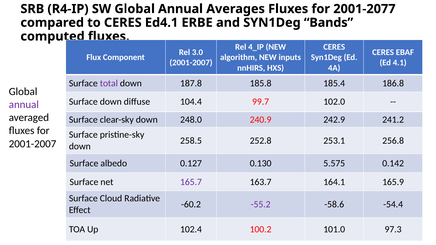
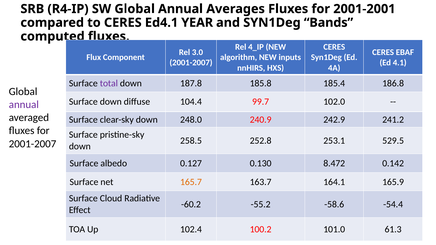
2001-2077: 2001-2077 -> 2001-2001 (364, 9)
ERBE: ERBE -> YEAR (197, 23)
256.8: 256.8 -> 529.5 (393, 141)
5.575: 5.575 -> 8.472 (334, 163)
165.7 colour: purple -> orange (191, 182)
-55.2 colour: purple -> black (261, 205)
97.3: 97.3 -> 61.3 (393, 230)
